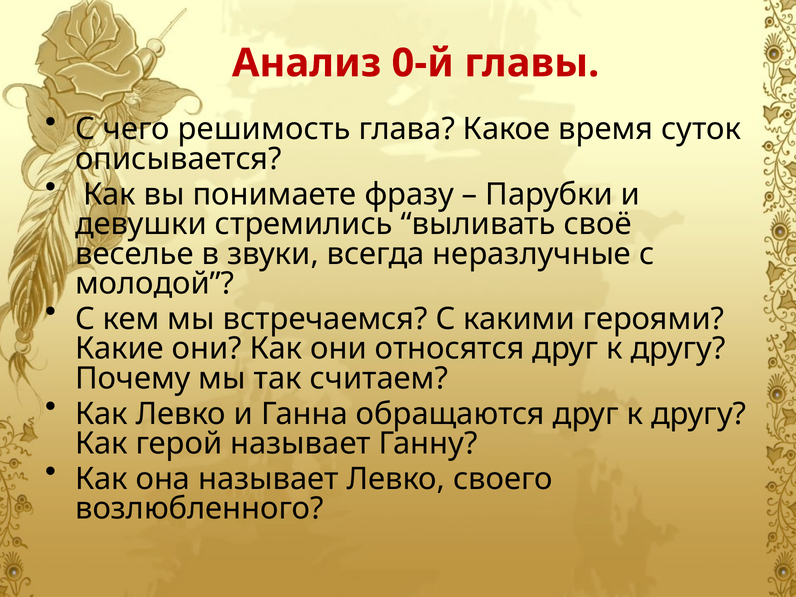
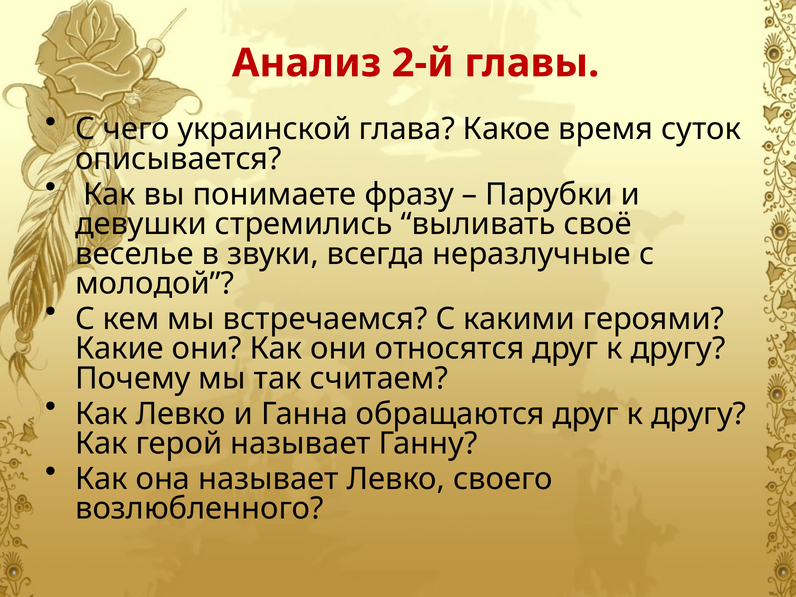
0-й: 0-й -> 2-й (423, 63)
решимость: решимость -> украинской (265, 129)
